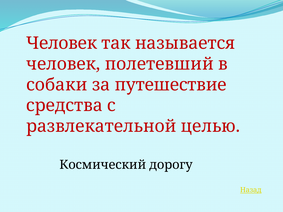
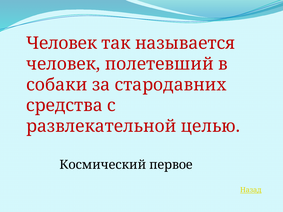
путешествие: путешествие -> стародавних (171, 85)
дорогу: дорогу -> первое (171, 165)
